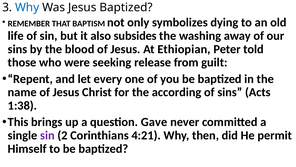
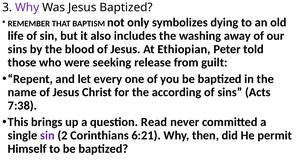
Why colour: blue -> purple (27, 7)
subsides: subsides -> includes (135, 36)
1:38: 1:38 -> 7:38 (22, 105)
Gave: Gave -> Read (154, 122)
4:21: 4:21 -> 6:21 (146, 135)
